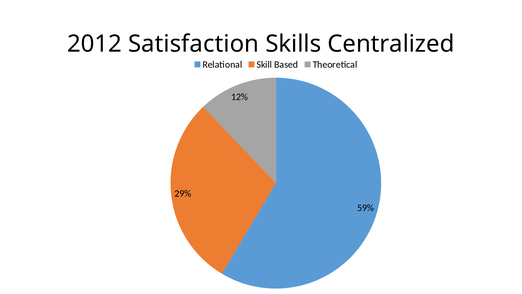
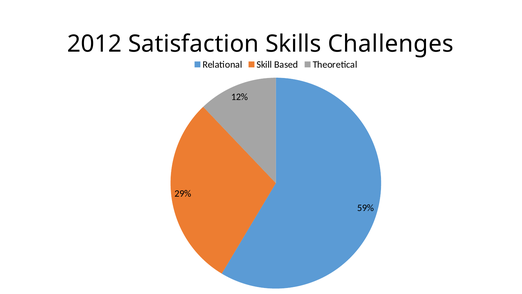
Centralized: Centralized -> Challenges (391, 44)
